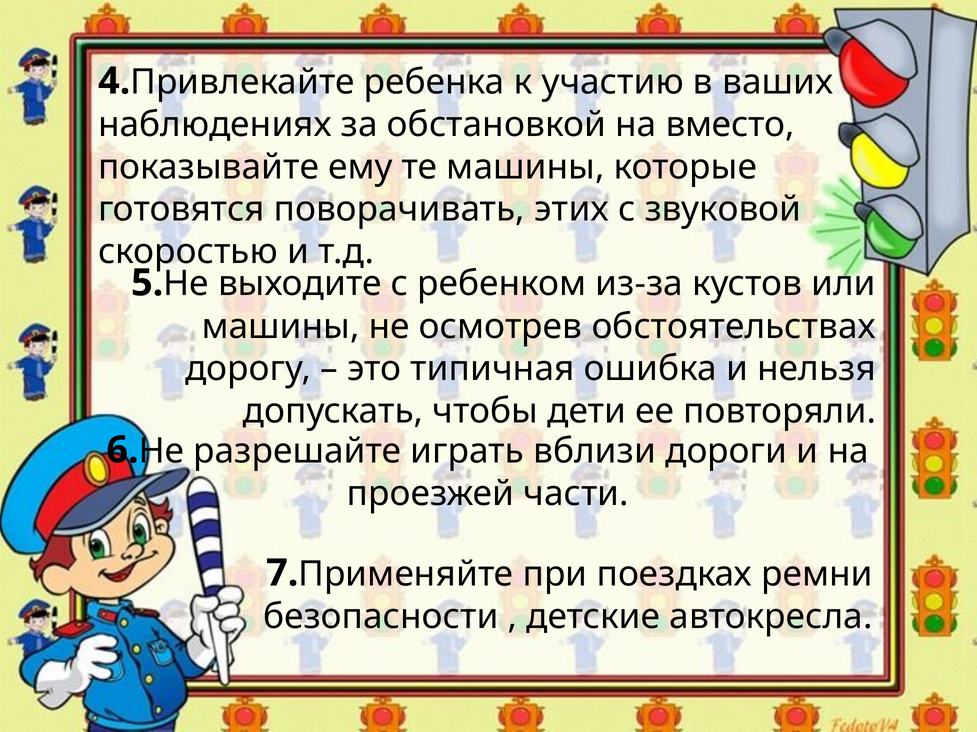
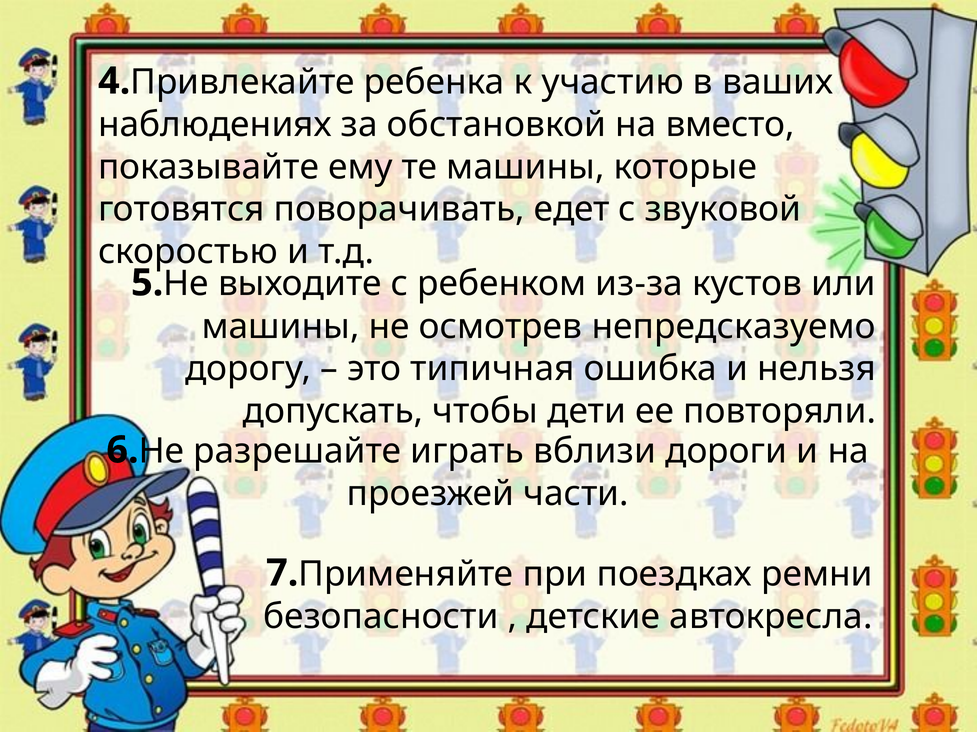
этих: этих -> едет (572, 210)
обстоятельствах: обстоятельствах -> непредсказуемо (734, 327)
